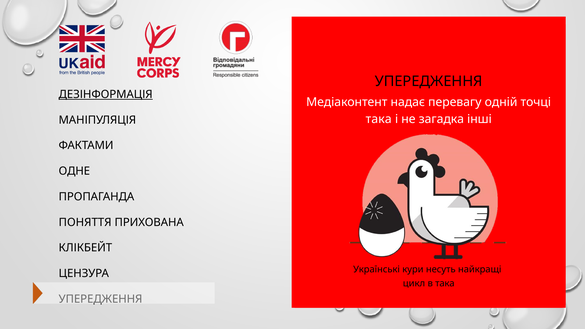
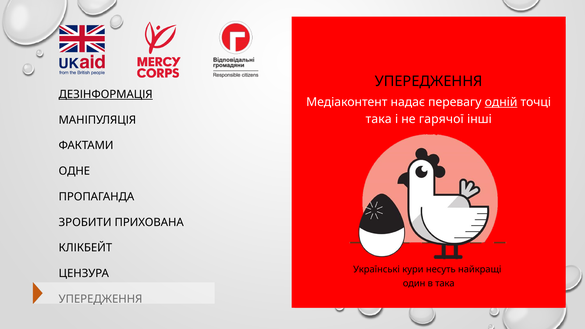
одній underline: none -> present (501, 102)
загадка: загадка -> гарячої (441, 119)
ПОНЯТТЯ: ПОНЯТТЯ -> ЗРОБИТИ (85, 222)
цикл: цикл -> один (414, 283)
